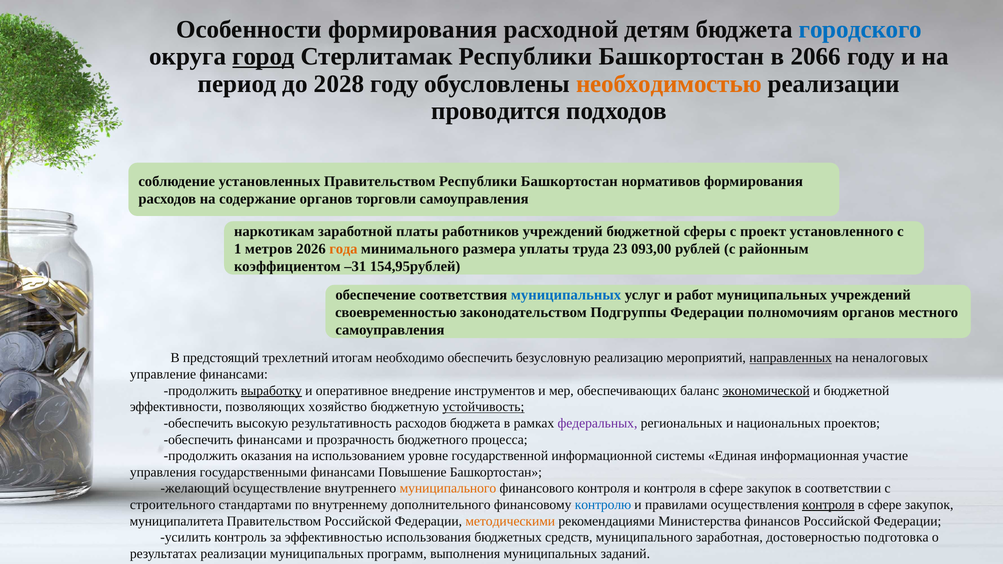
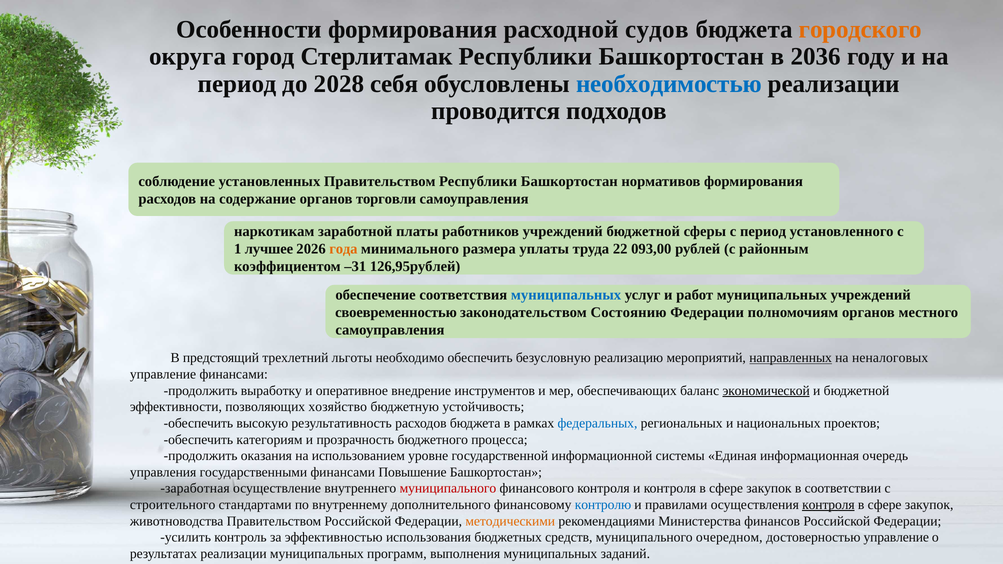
детям: детям -> судов (657, 30)
городского colour: blue -> orange (860, 30)
город underline: present -> none (263, 57)
2066: 2066 -> 2036 (816, 57)
2028 году: году -> себя (394, 84)
необходимостью colour: orange -> blue (669, 84)
с проект: проект -> период (763, 231)
метров: метров -> лучшее (269, 249)
23: 23 -> 22 (620, 249)
154,95рублей: 154,95рублей -> 126,95рублей (415, 267)
Подгруппы: Подгруппы -> Состоянию (629, 313)
итогам: итогам -> льготы (352, 358)
выработку underline: present -> none (271, 391)
устойчивость underline: present -> none (483, 407)
федеральных colour: purple -> blue (597, 423)
обеспечить финансами: финансами -> категориям (270, 440)
участие: участие -> очередь (885, 456)
желающий: желающий -> заработная (195, 489)
муниципального colour: orange -> red (448, 489)
муниципалитета: муниципалитета -> животноводства (177, 521)
заработная: заработная -> очередном (729, 538)
достоверностью подготовка: подготовка -> управление (896, 538)
